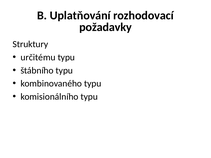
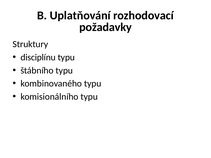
určitému: určitému -> disciplínu (38, 57)
